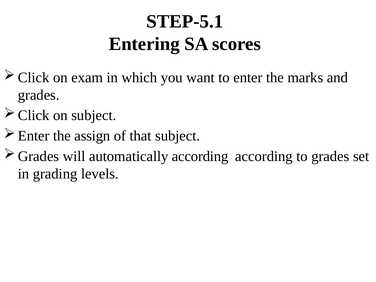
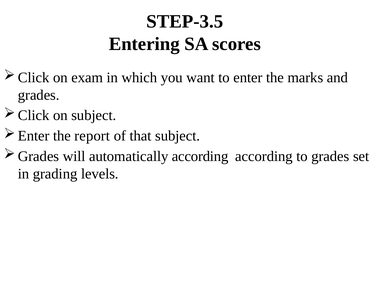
STEP-5.1: STEP-5.1 -> STEP-3.5 (185, 21)
assign: assign -> report (92, 136)
